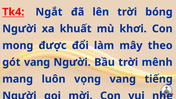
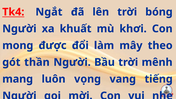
gót vang: vang -> thần (37, 62)
